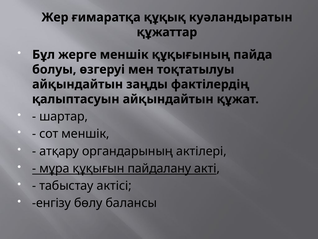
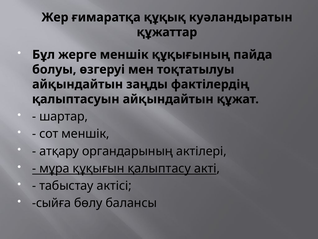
пайдалану: пайдалану -> қалыптасу (159, 168)
енгізу: енгізу -> сыйға (52, 203)
